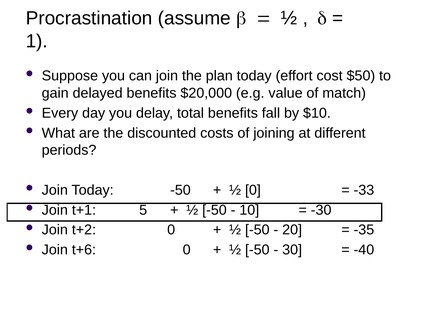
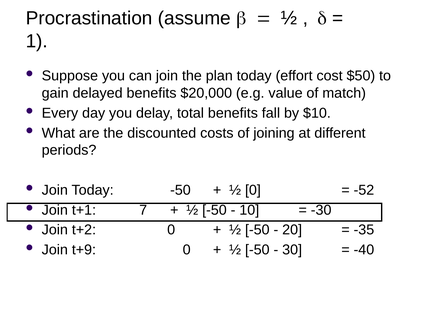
-33: -33 -> -52 (364, 190)
5: 5 -> 7 (143, 210)
t+6: t+6 -> t+9 (84, 250)
